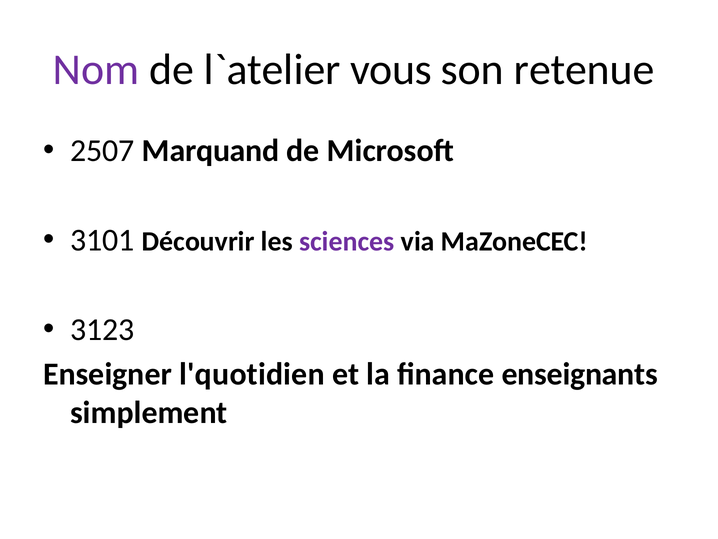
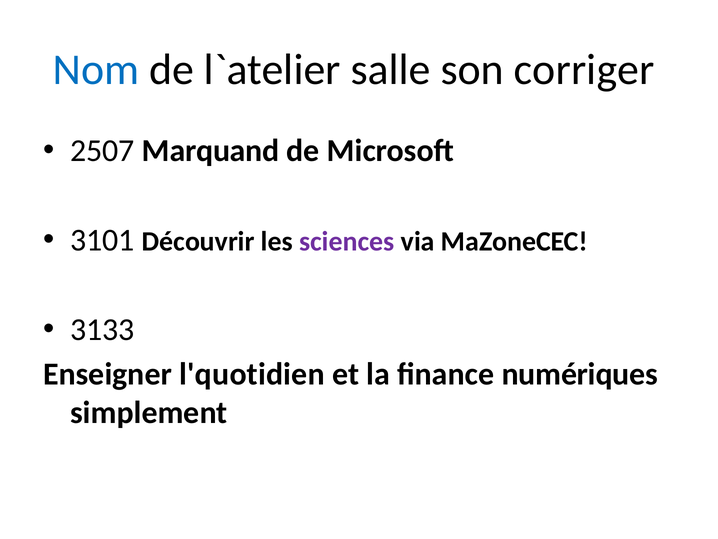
Nom colour: purple -> blue (96, 70)
vous: vous -> salle (391, 70)
retenue: retenue -> corriger (584, 70)
3123: 3123 -> 3133 (102, 329)
enseignants: enseignants -> numériques (580, 374)
